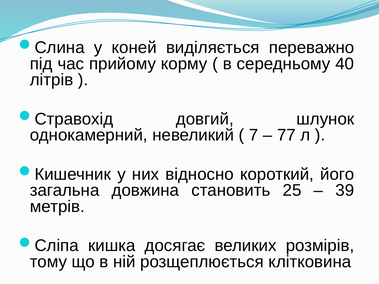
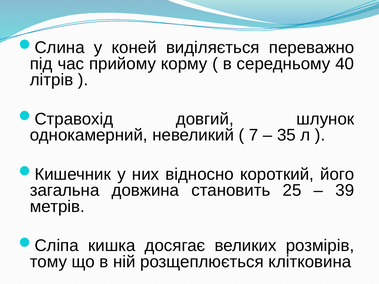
77: 77 -> 35 (286, 135)
